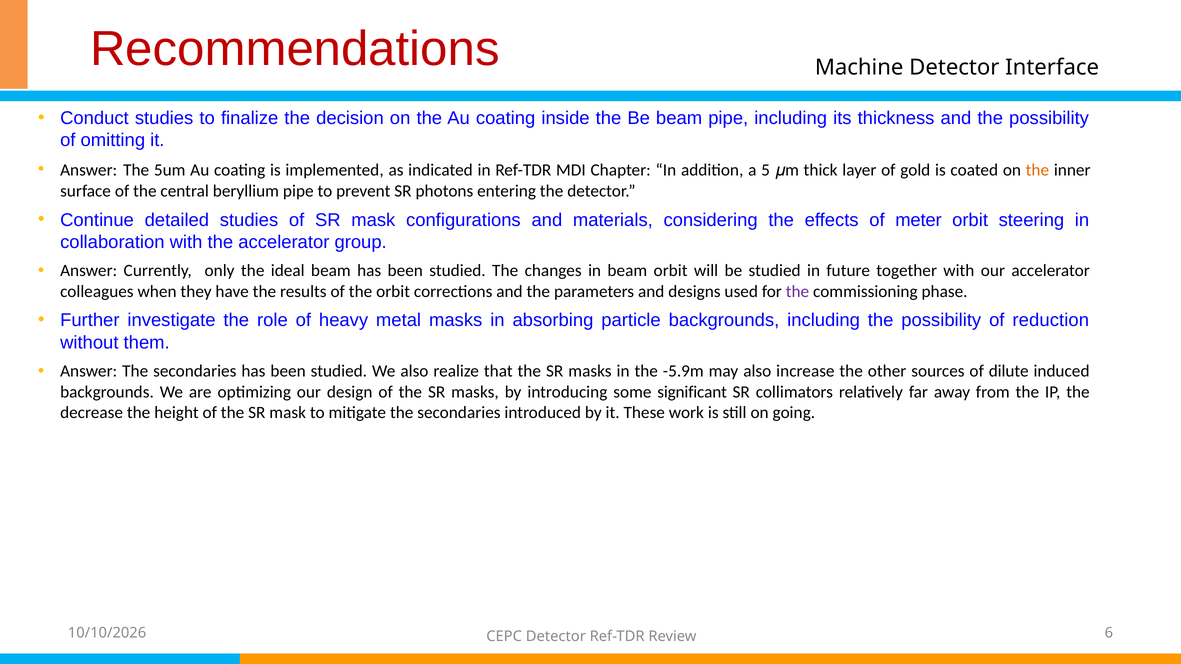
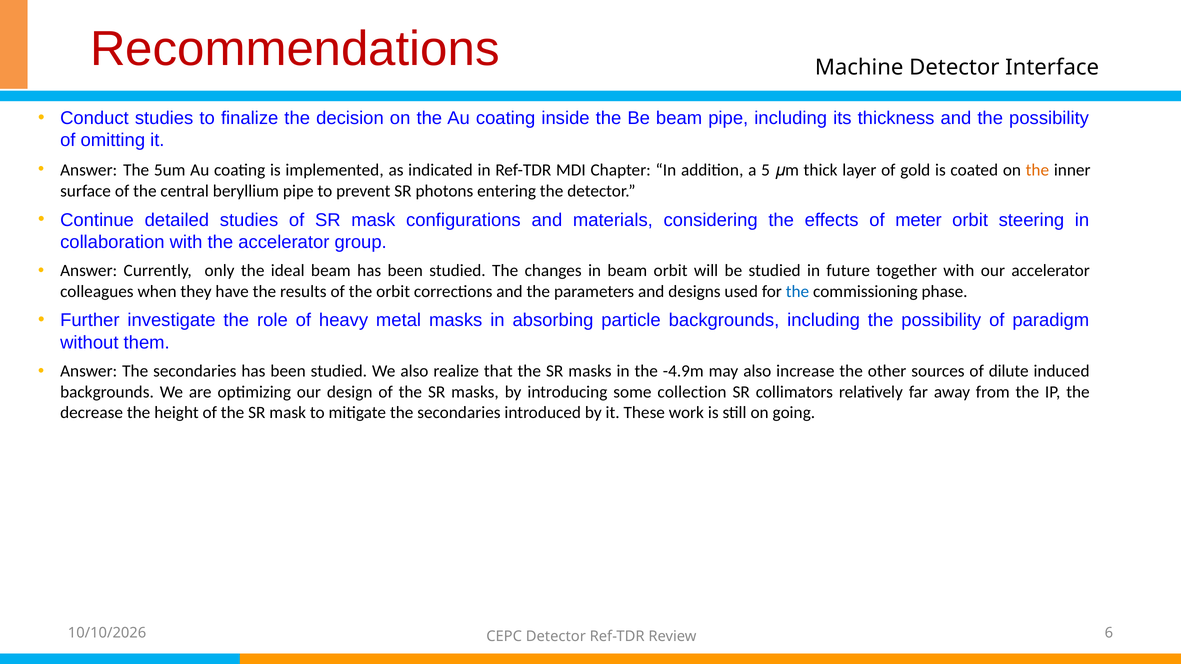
the colour: purple -> blue (797, 292)
reduction: reduction -> paradigm (1051, 321)
-5.9m: -5.9m -> -4.9m (683, 371)
significant: significant -> collection (692, 392)
